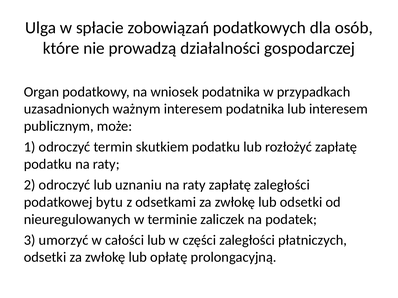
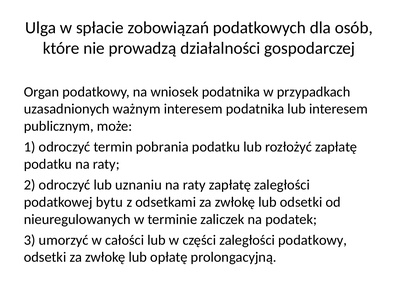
skutkiem: skutkiem -> pobrania (162, 147)
zaległości płatniczych: płatniczych -> podatkowy (313, 240)
